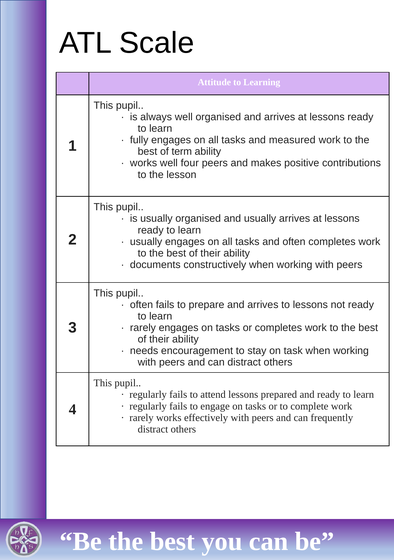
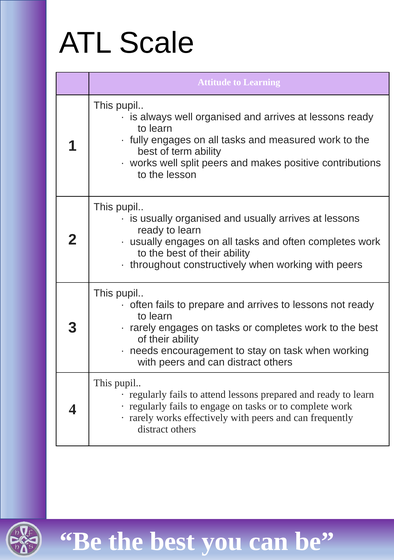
four: four -> split (190, 163)
documents: documents -> throughout (155, 264)
